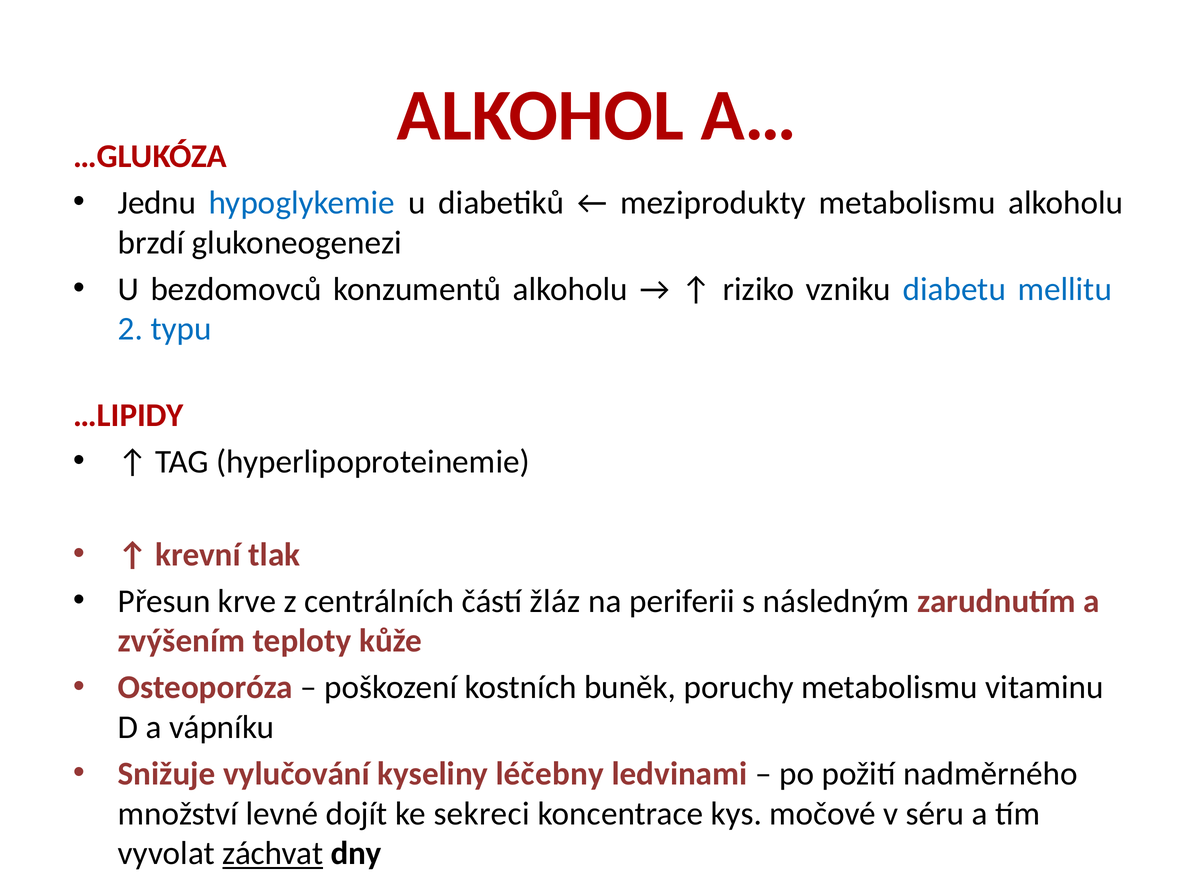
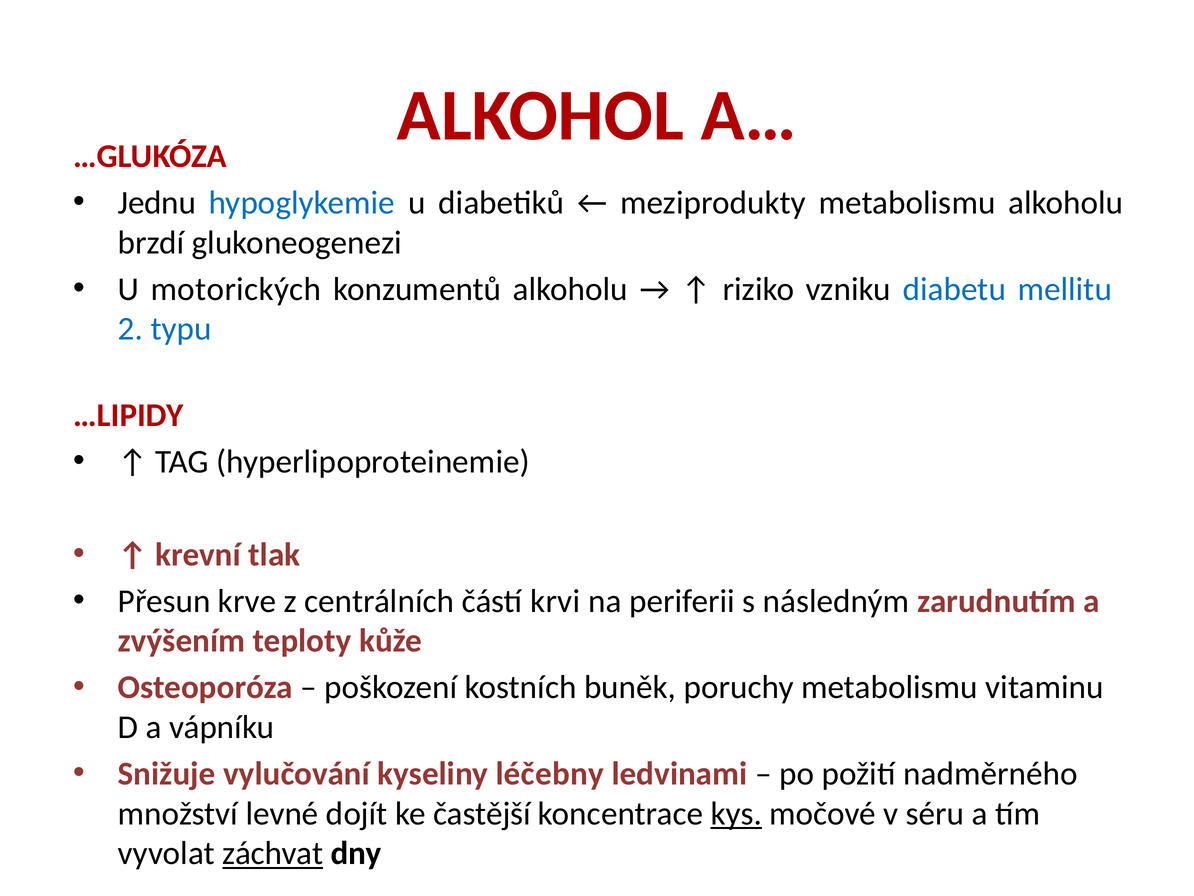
bezdomovců: bezdomovců -> motorických (236, 289)
žláz: žláz -> krvi (555, 601)
sekreci: sekreci -> častější (482, 813)
kys underline: none -> present (736, 813)
